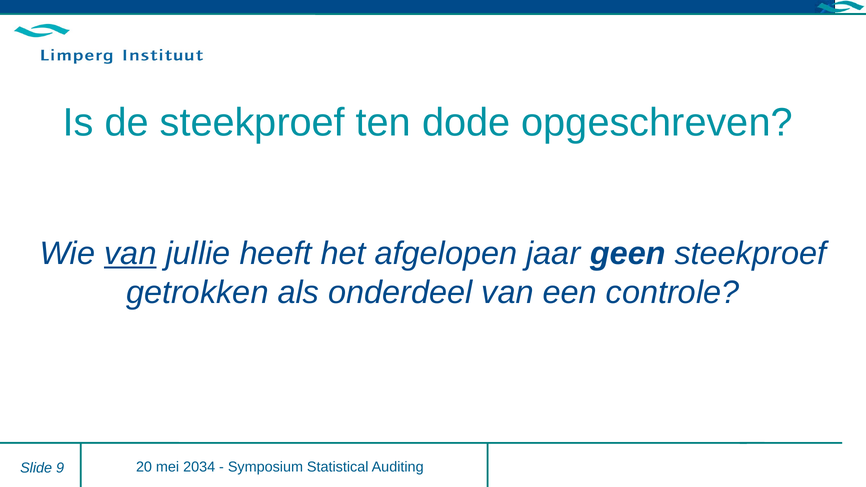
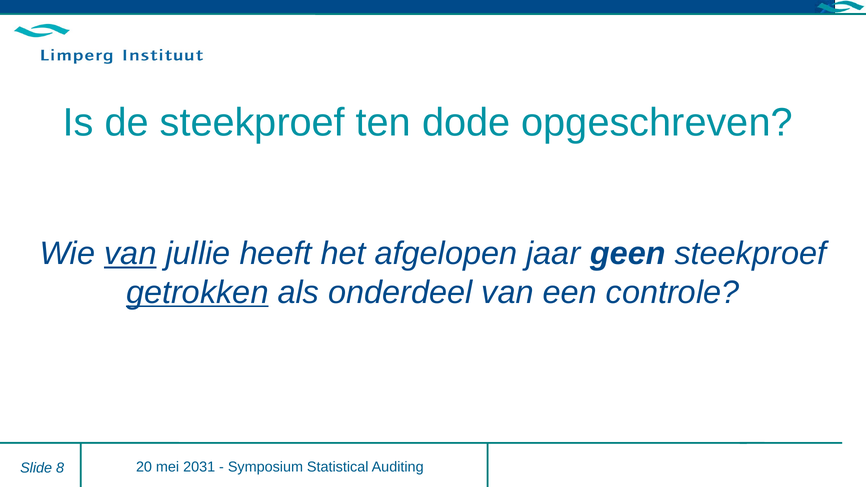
getrokken underline: none -> present (197, 292)
2034: 2034 -> 2031 (199, 467)
9: 9 -> 8 (60, 468)
